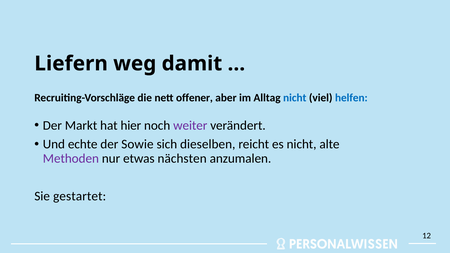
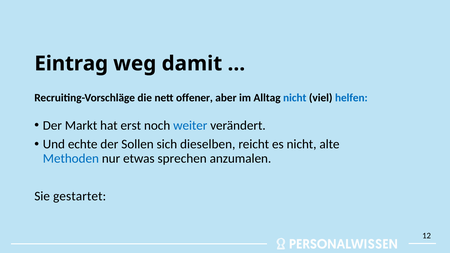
Liefern: Liefern -> Eintrag (71, 64)
hier: hier -> erst (131, 125)
weiter colour: purple -> blue (190, 125)
Sowie: Sowie -> Sollen (137, 144)
Methoden colour: purple -> blue (71, 158)
nächsten: nächsten -> sprechen (182, 158)
